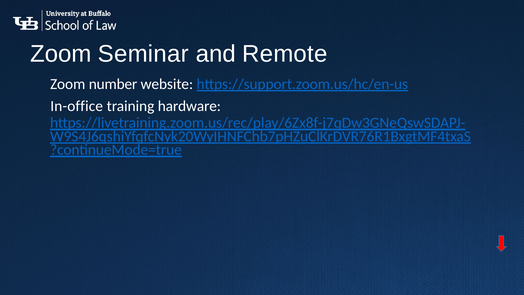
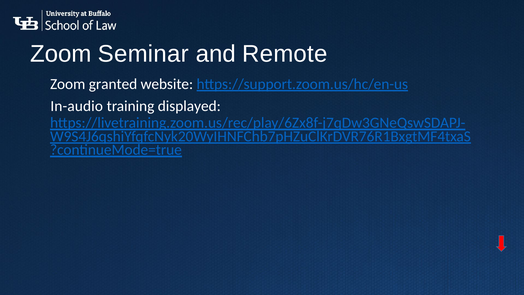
number: number -> granted (113, 84)
In-office: In-office -> In-audio (77, 106)
hardware: hardware -> displayed (189, 106)
